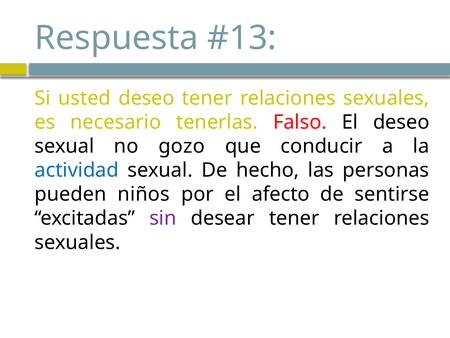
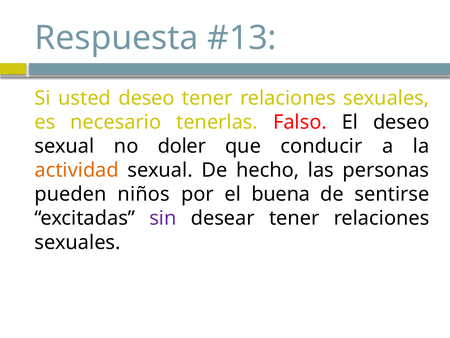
gozo: gozo -> doler (182, 146)
actividad colour: blue -> orange (77, 170)
afecto: afecto -> buena (281, 194)
